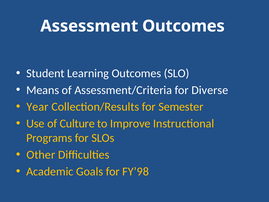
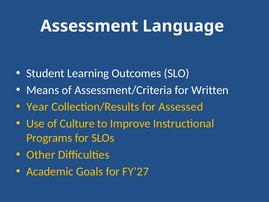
Assessment Outcomes: Outcomes -> Language (183, 26)
Diverse: Diverse -> Written (210, 90)
Semester: Semester -> Assessed (181, 107)
FY’98: FY’98 -> FY’27 (136, 171)
